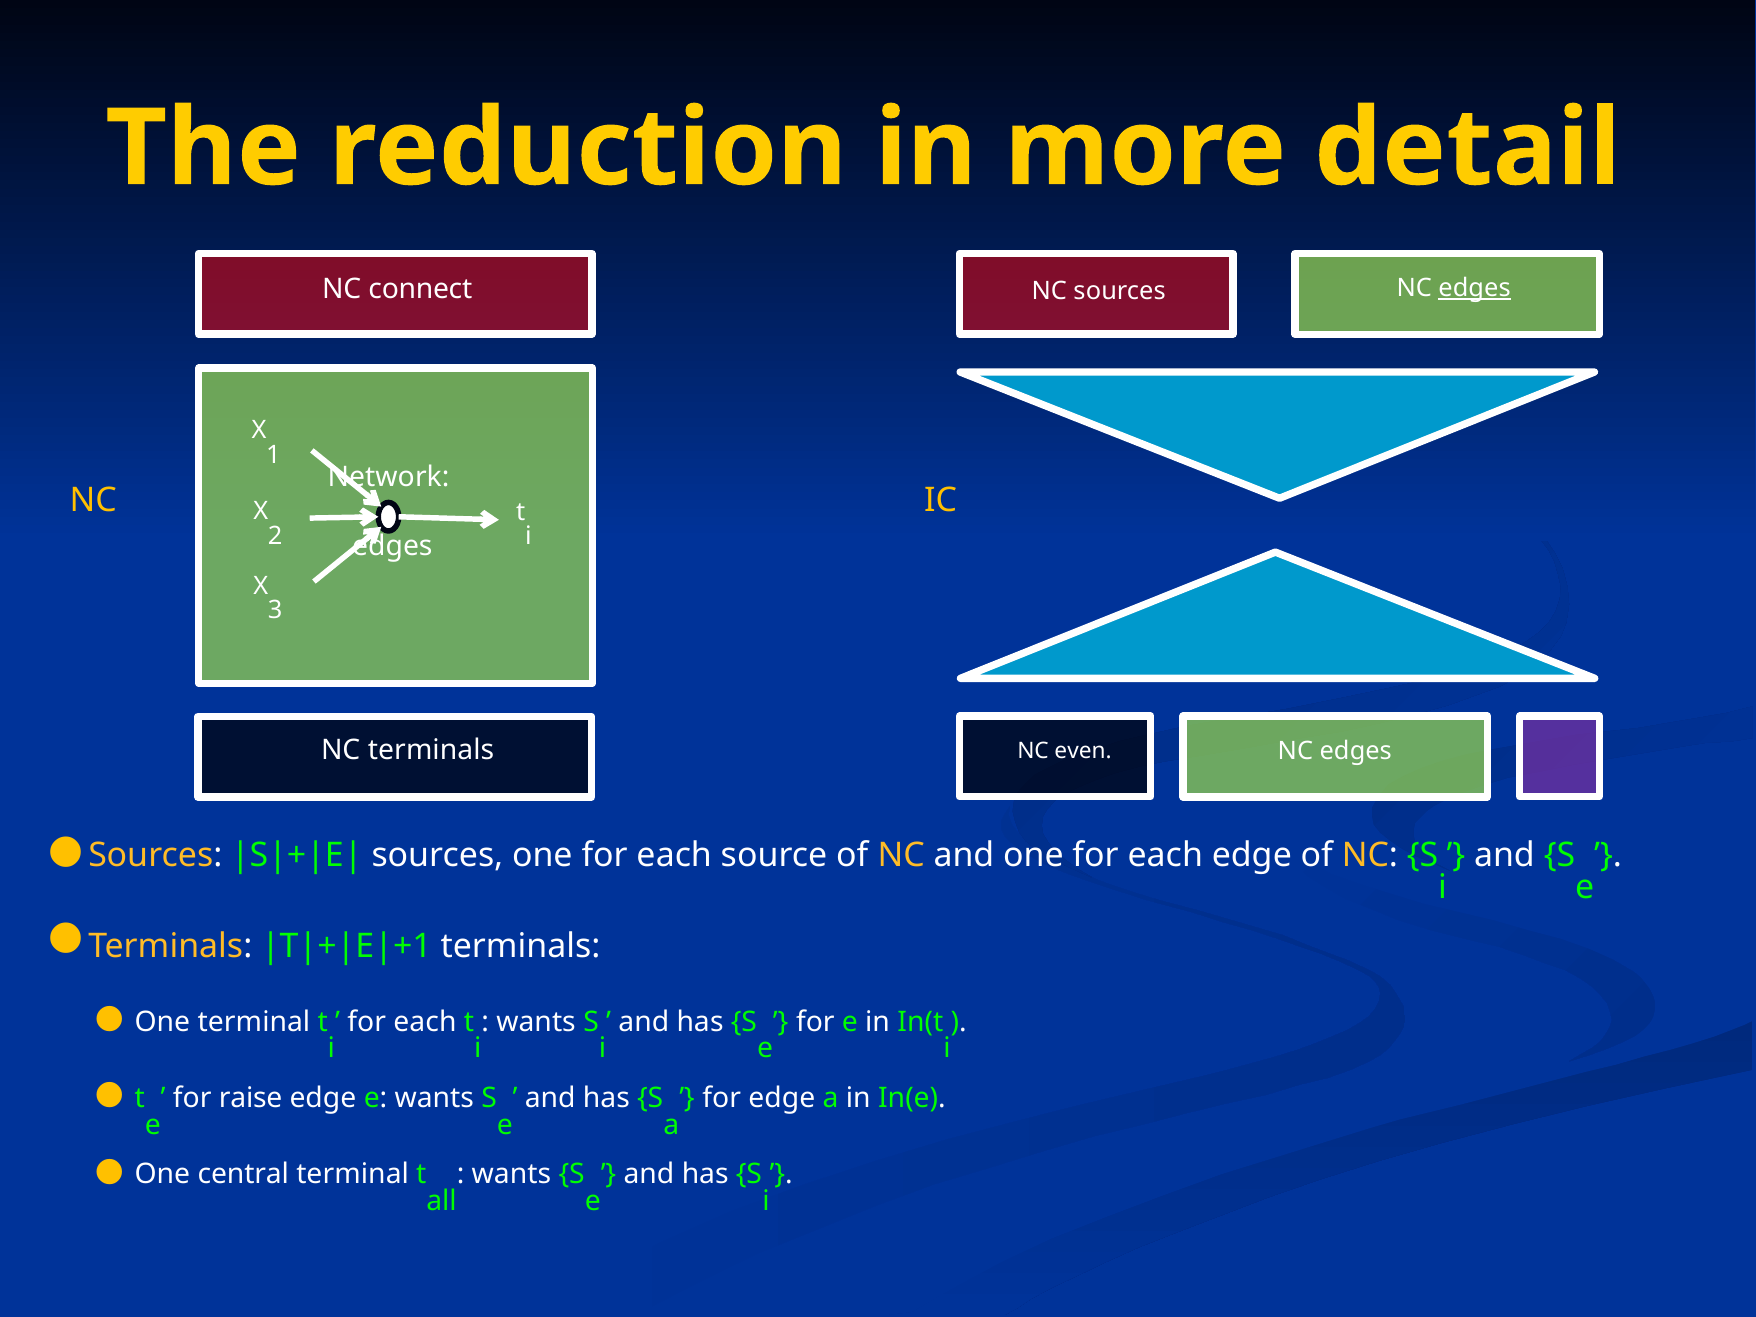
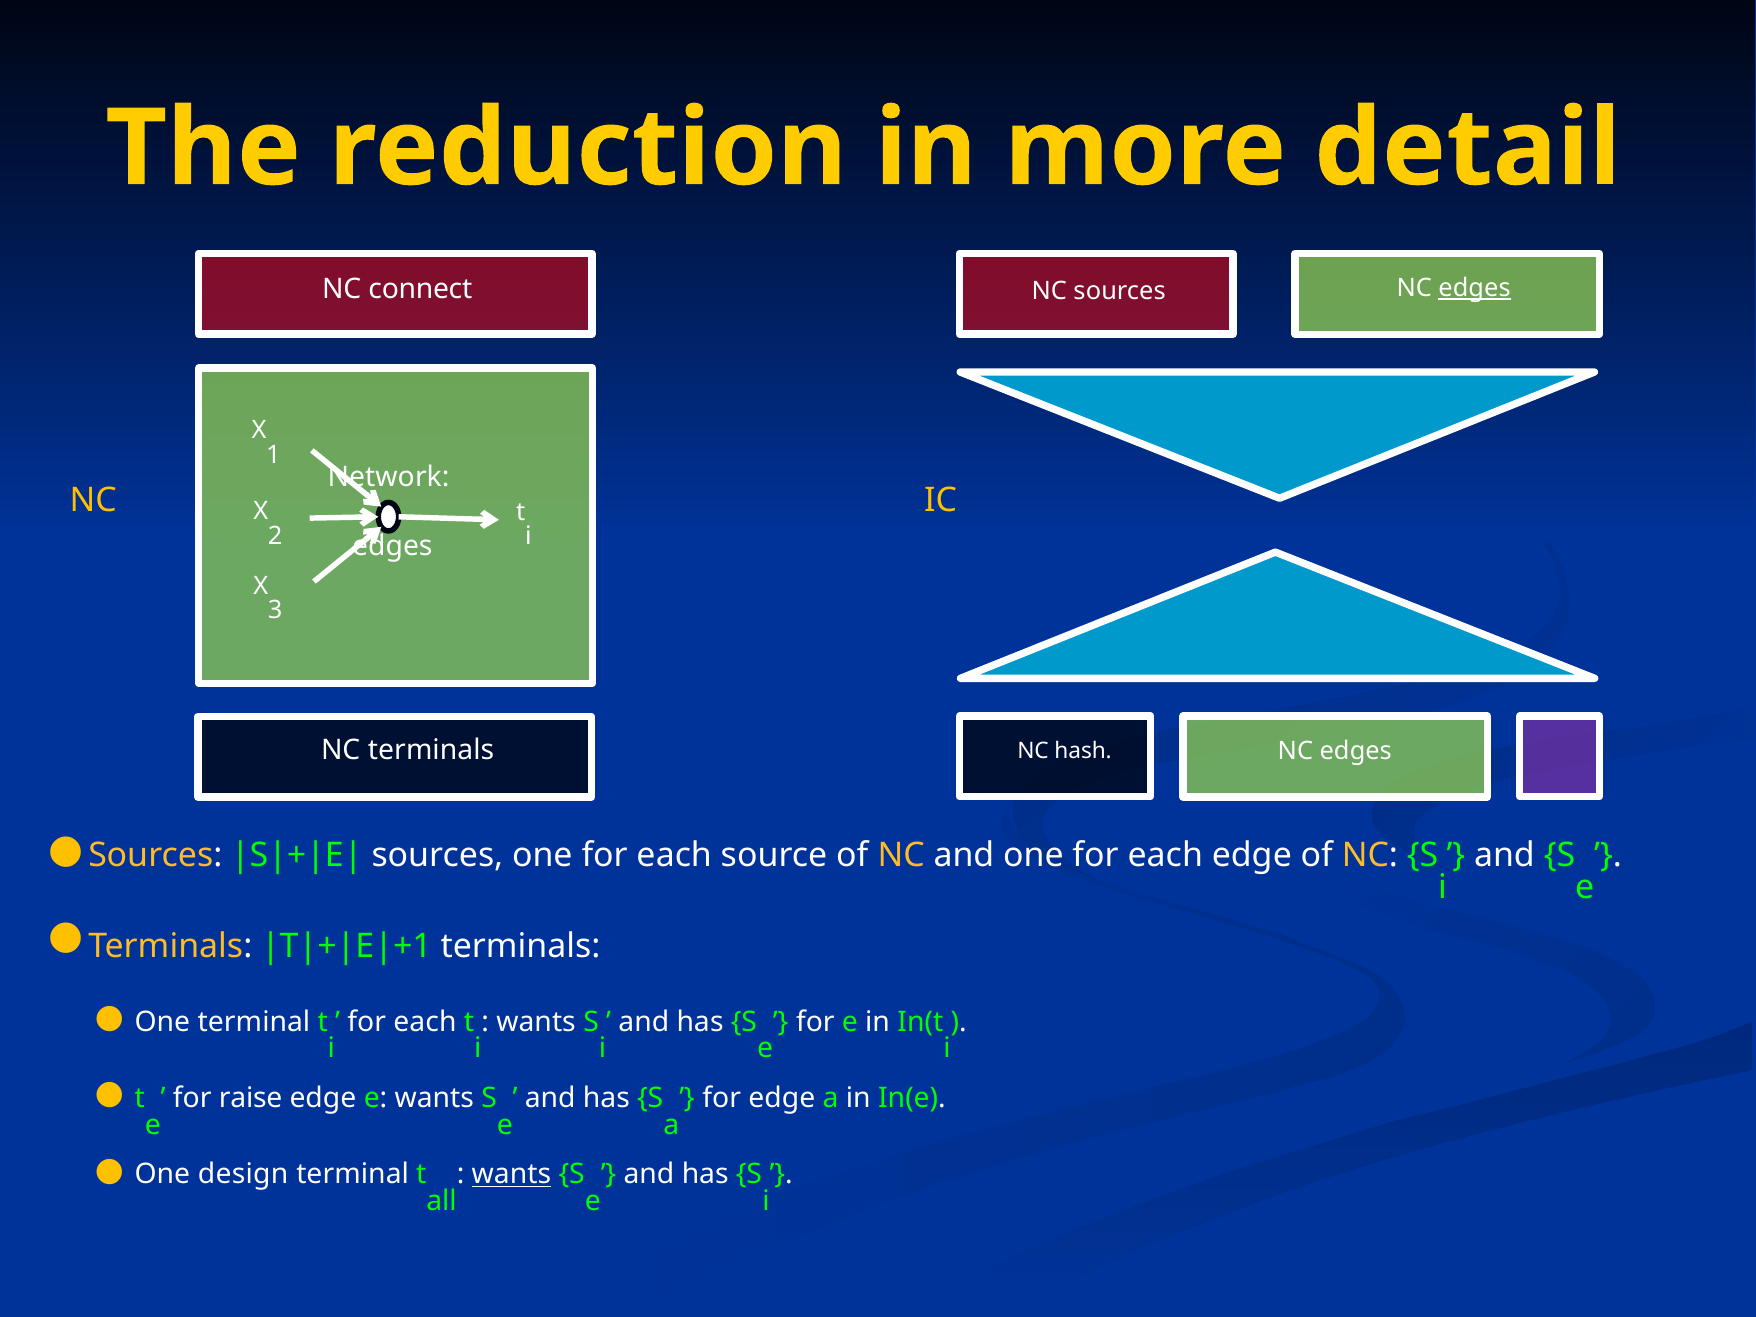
even: even -> hash (1083, 751)
central: central -> design (243, 1174)
wants underline: none -> present (511, 1174)
